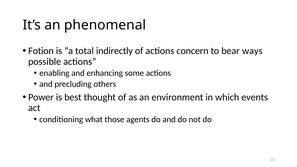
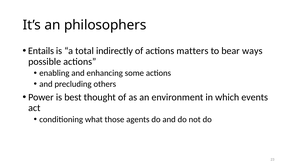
phenomenal: phenomenal -> philosophers (105, 25)
Fotion: Fotion -> Entails (41, 51)
concern: concern -> matters (192, 51)
